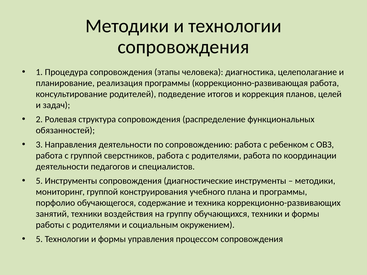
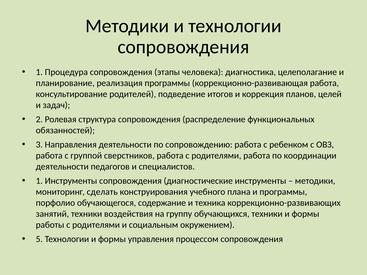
5: 5 -> 1 (39, 181)
мониторинг группой: группой -> сделать (102, 192)
